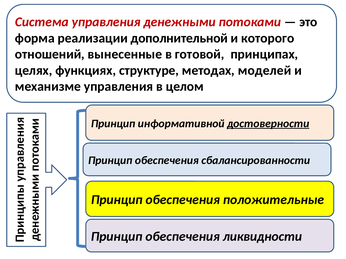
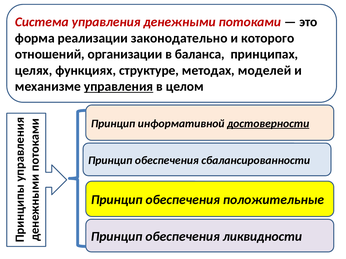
дополнительной: дополнительной -> законодательно (179, 38)
вынесенные: вынесенные -> организации (125, 54)
готовой: готовой -> баланса (200, 54)
управления underline: none -> present (119, 87)
